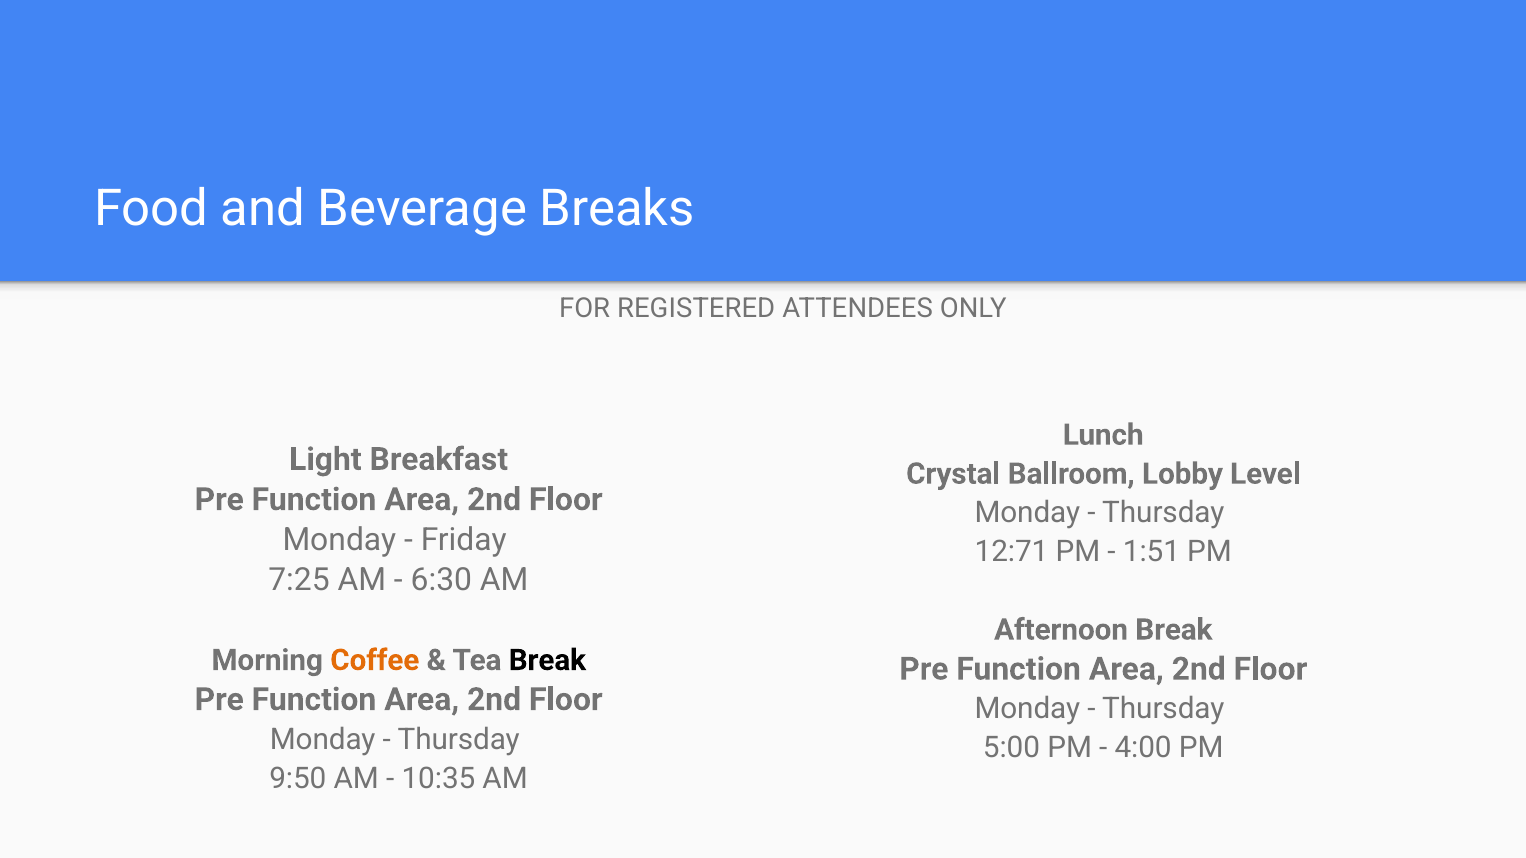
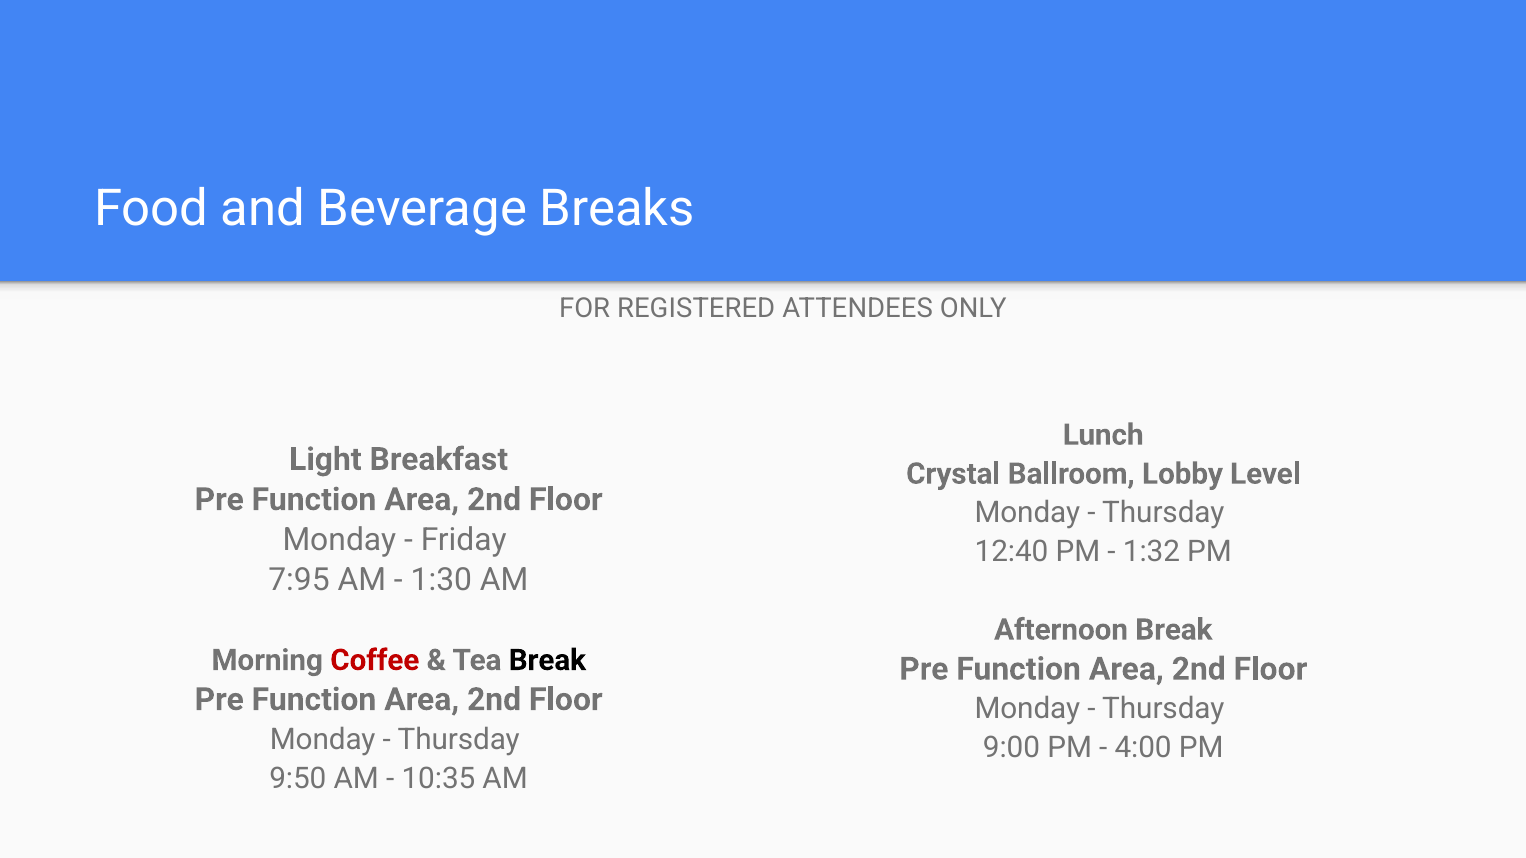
12:71: 12:71 -> 12:40 (1012, 552)
1:51: 1:51 -> 1:32 (1151, 552)
7:25: 7:25 -> 7:95 (299, 580)
6:30: 6:30 -> 1:30 (441, 580)
Coffee colour: orange -> red (375, 660)
5:00: 5:00 -> 9:00 (1012, 748)
